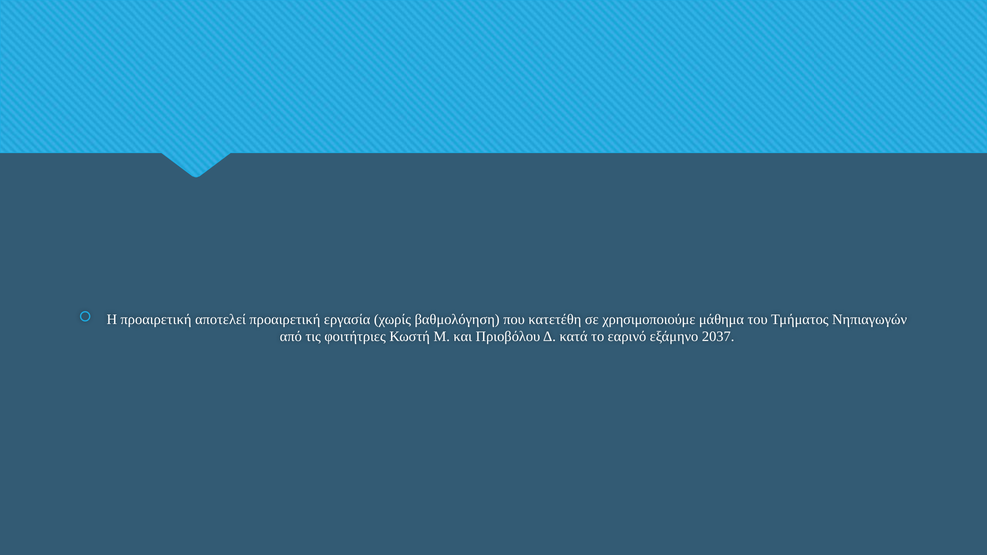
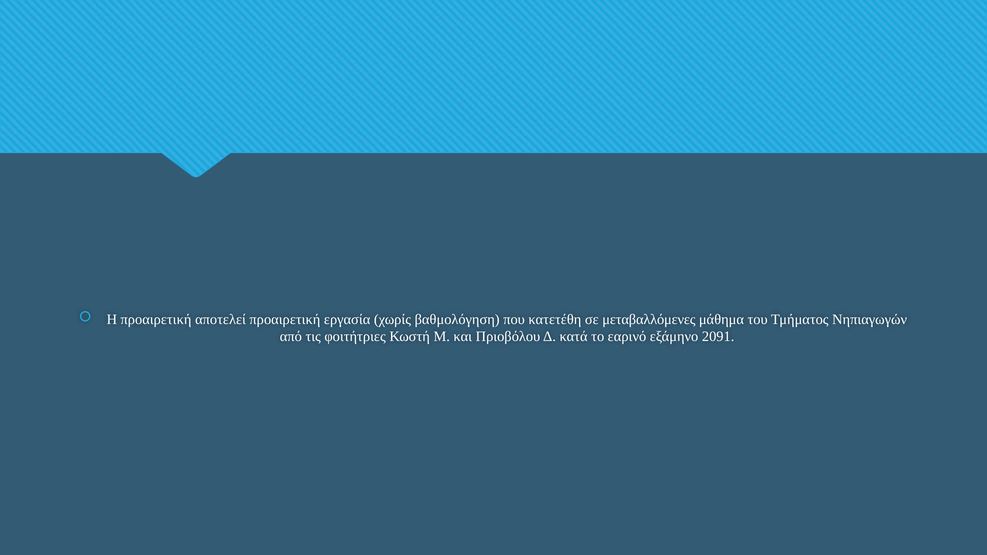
χρησιμοποιούμε: χρησιμοποιούμε -> μεταβαλλόμενες (649, 319)
2037: 2037 -> 2091 (718, 337)
